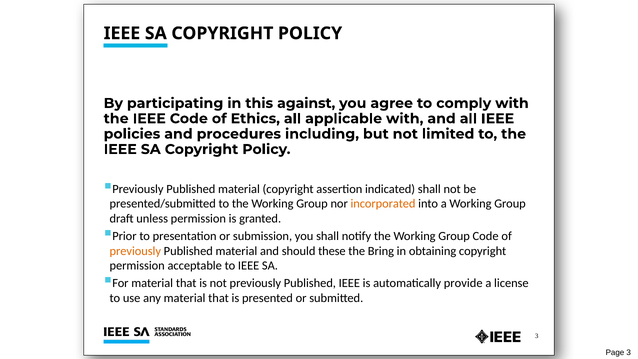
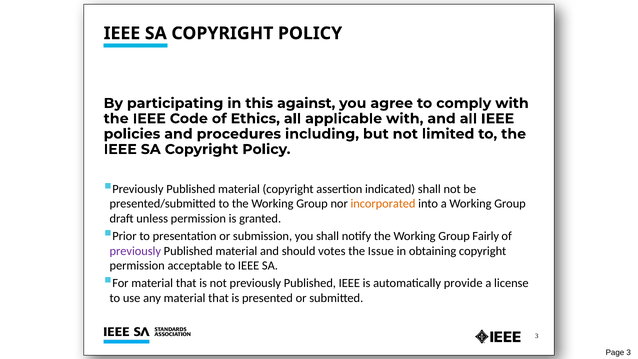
Group Code: Code -> Fairly (486, 236)
previously colour: orange -> purple (135, 251)
these: these -> votes (332, 251)
Bring: Bring -> Issue (381, 251)
